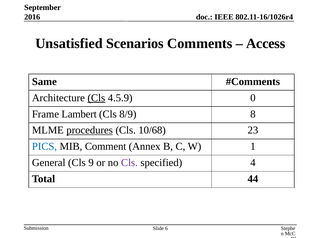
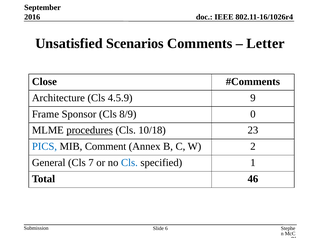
Access: Access -> Letter (266, 44)
Same: Same -> Close (44, 82)
Cls underline: present -> none (96, 98)
0: 0 -> 9 (253, 98)
Lambert: Lambert -> Sponsor (79, 114)
8: 8 -> 0 (253, 114)
10/68: 10/68 -> 10/18 (152, 130)
1: 1 -> 2 (253, 147)
9: 9 -> 7 (91, 163)
Cls colour: purple -> blue (129, 163)
4: 4 -> 1 (253, 163)
44: 44 -> 46 (253, 179)
